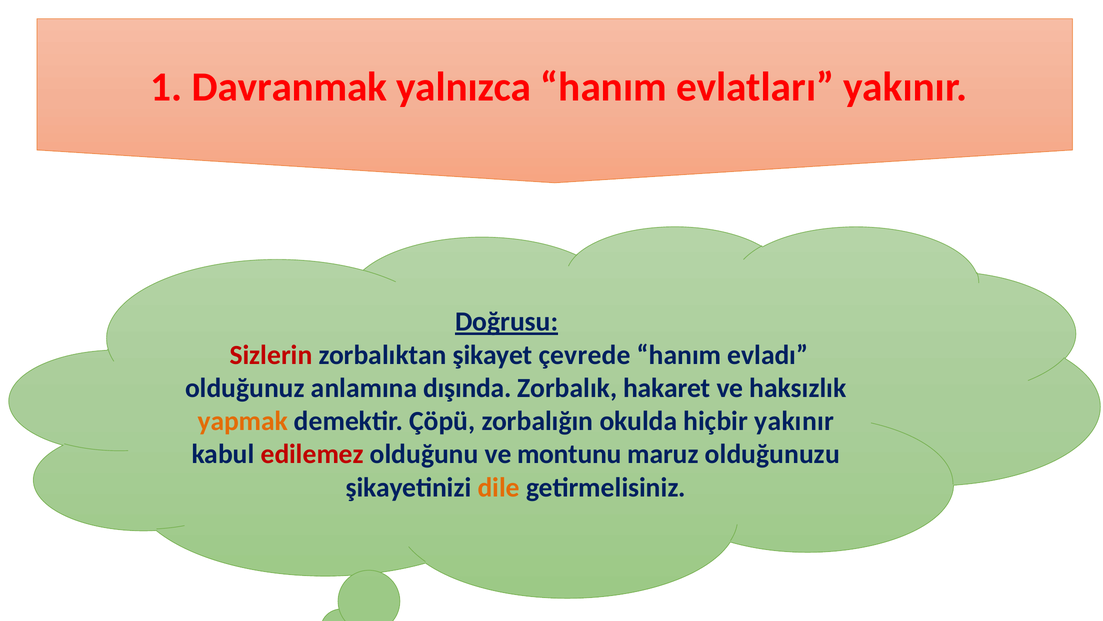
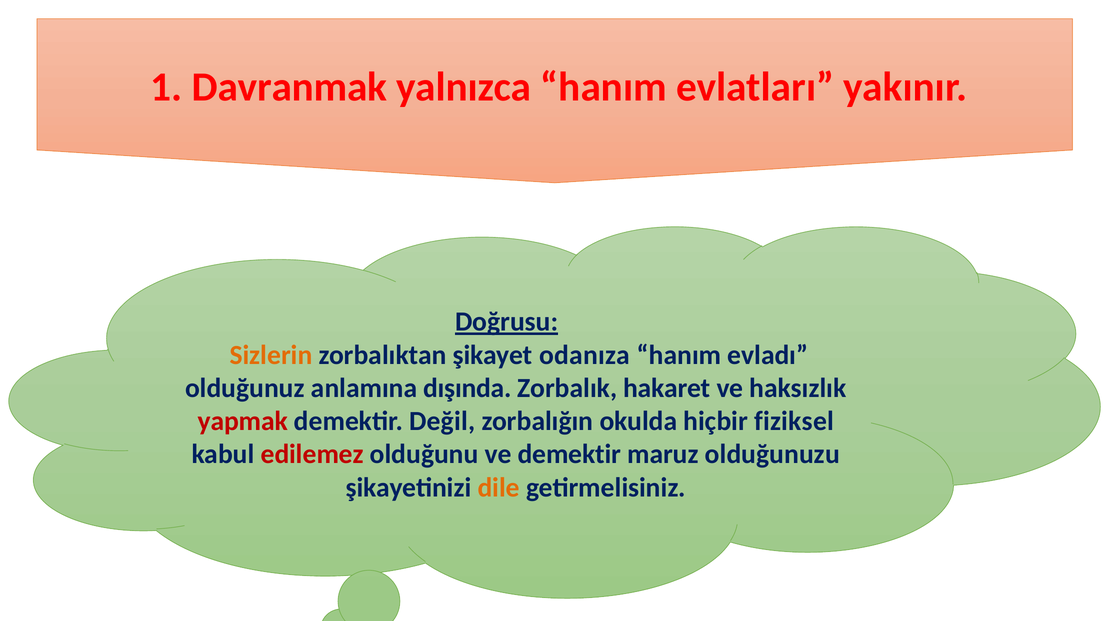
Sizlerin colour: red -> orange (271, 355)
çevrede: çevrede -> odanıza (584, 355)
yapmak colour: orange -> red (243, 421)
Çöpü: Çöpü -> Değil (442, 421)
hiçbir yakınır: yakınır -> fiziksel (794, 421)
ve montunu: montunu -> demektir (569, 454)
